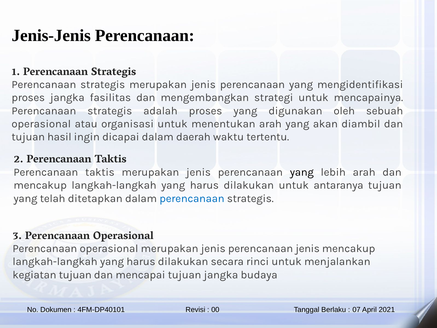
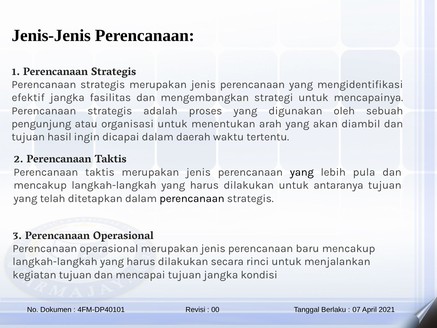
proses: proses -> efektif (28, 98)
operasional: operasional -> pengunjung (41, 124)
lebih arah: arah -> pula (364, 172)
perencanaan colour: blue -> black (192, 198)
perencanaan jenis: jenis -> baru (308, 248)
budaya: budaya -> kondisi (259, 275)
